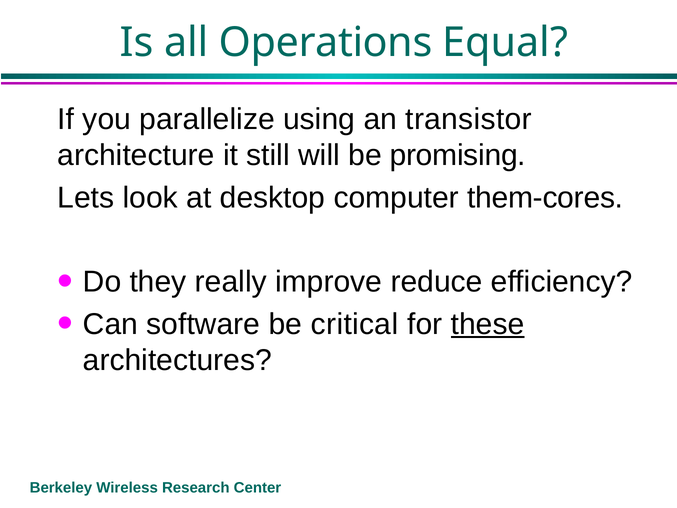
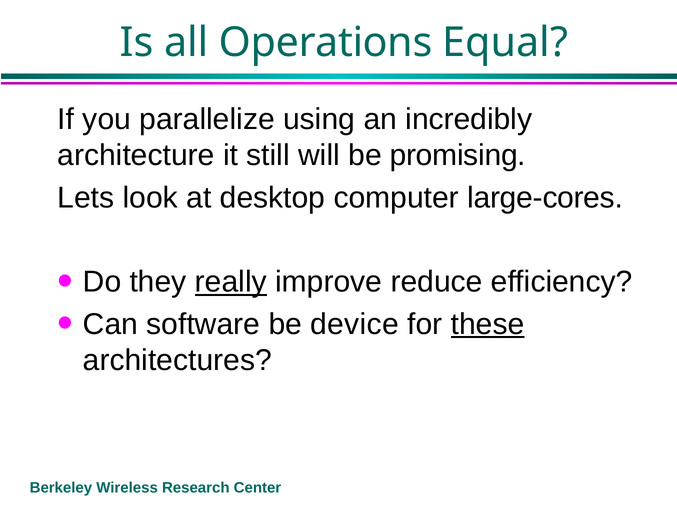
transistor: transistor -> incredibly (469, 119)
them-cores: them-cores -> large-cores (545, 198)
really underline: none -> present (231, 282)
critical: critical -> device (355, 324)
